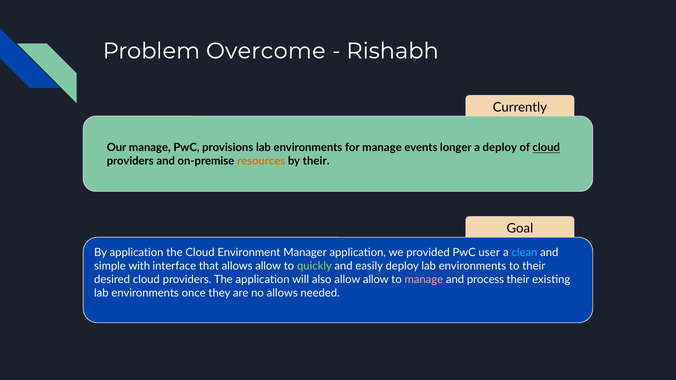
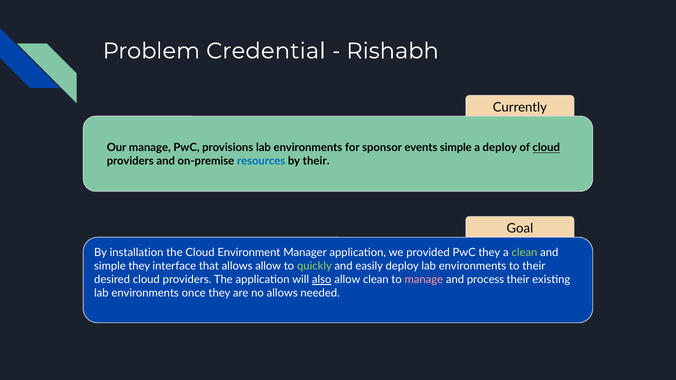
Overcome: Overcome -> Credential (266, 51)
for manage: manage -> sponsor (382, 148)
events longer: longer -> simple (456, 148)
resources colour: orange -> blue (261, 161)
By application: application -> installation (137, 253)
PwC user: user -> they (489, 253)
clean colour: light blue -> light green (524, 253)
simple with: with -> they (139, 266)
also underline: none -> present (322, 280)
allow allow: allow -> clean (376, 280)
